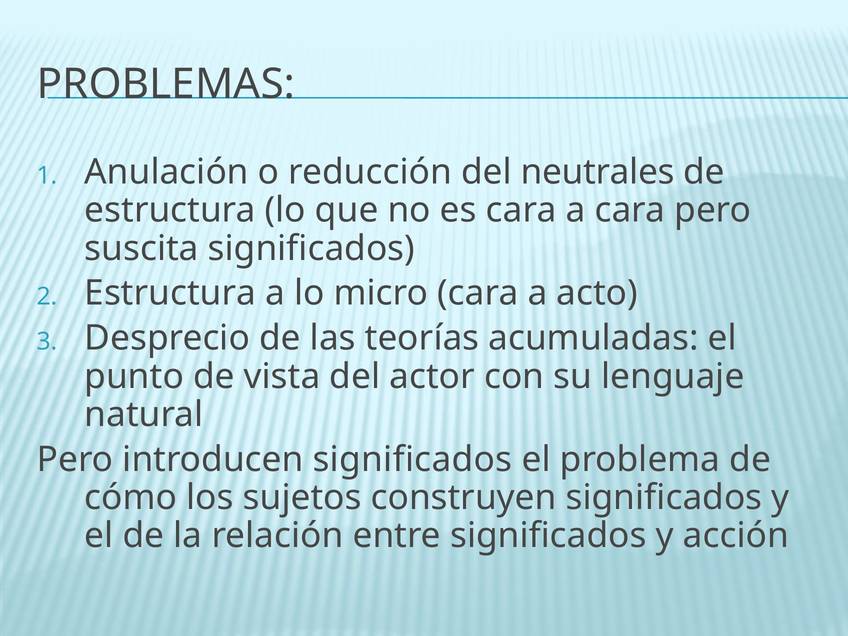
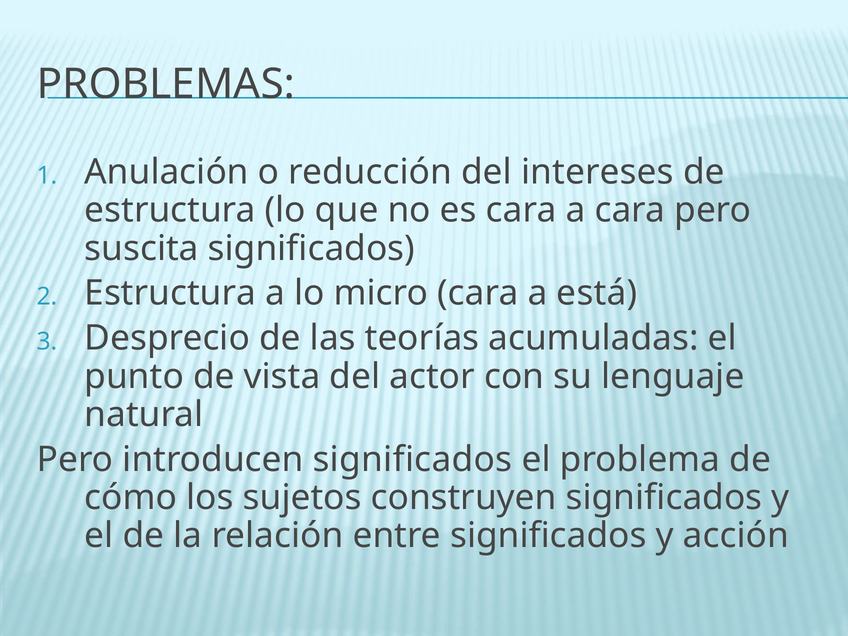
neutrales: neutrales -> intereses (597, 172)
acto: acto -> está (597, 293)
